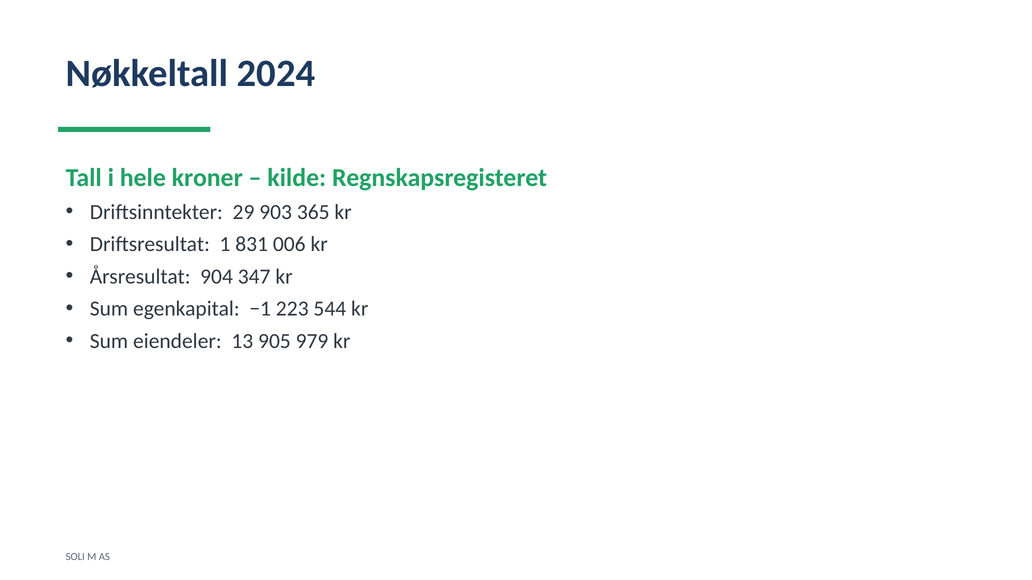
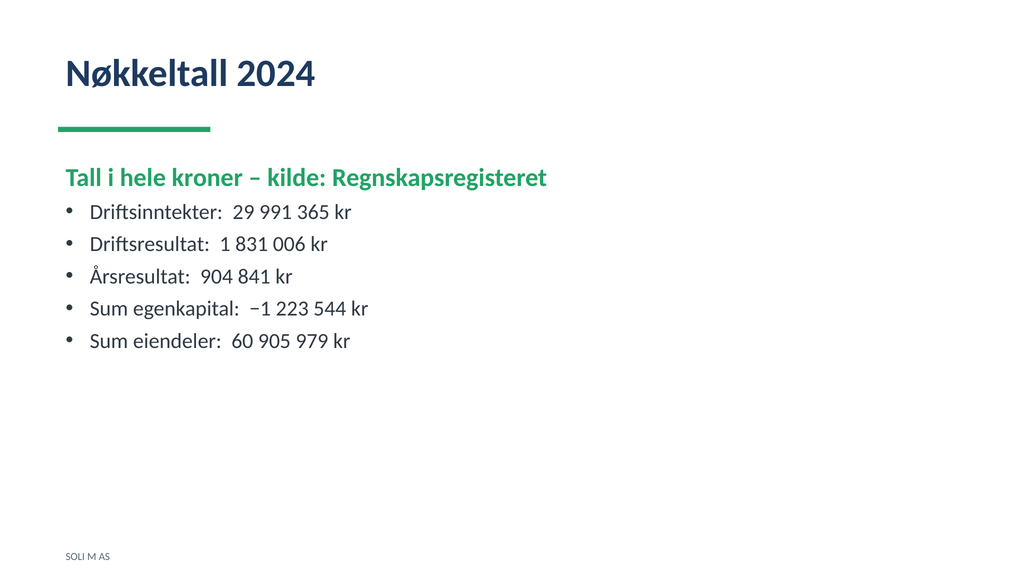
903: 903 -> 991 (276, 212)
347: 347 -> 841 (254, 277)
13: 13 -> 60 (242, 341)
